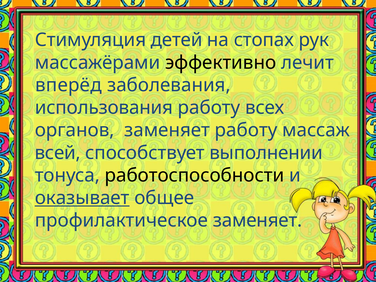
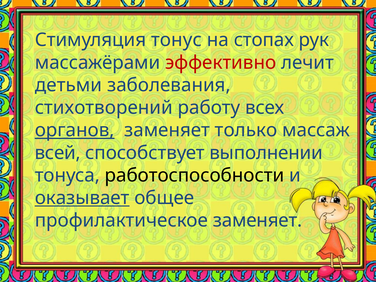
детей: детей -> тонус (176, 40)
эффективно colour: black -> red (221, 63)
вперёд: вперёд -> детьми (68, 85)
использования: использования -> стихотворений (104, 108)
органов underline: none -> present (75, 130)
заменяет работу: работу -> только (246, 130)
